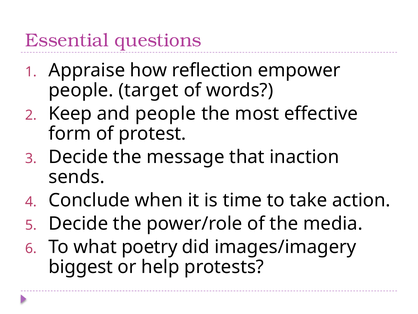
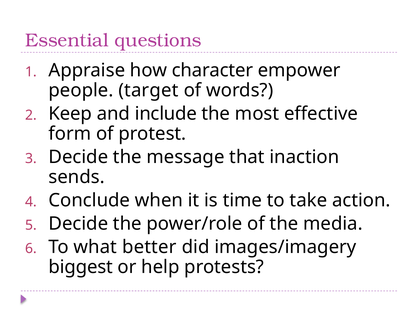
reflection: reflection -> character (212, 70)
and people: people -> include (166, 114)
poetry: poetry -> better (149, 246)
